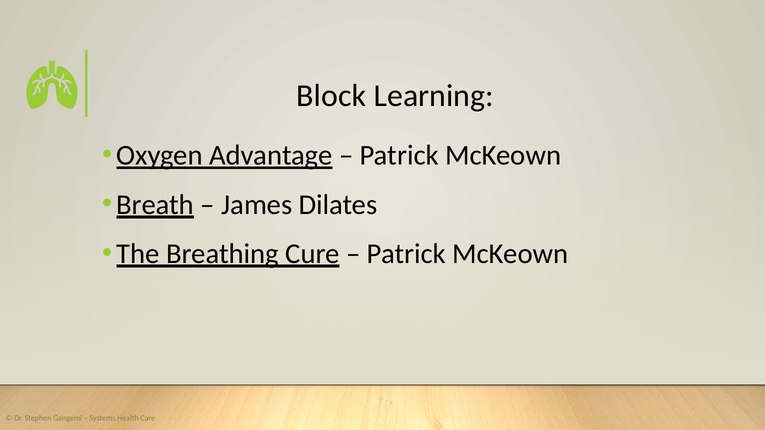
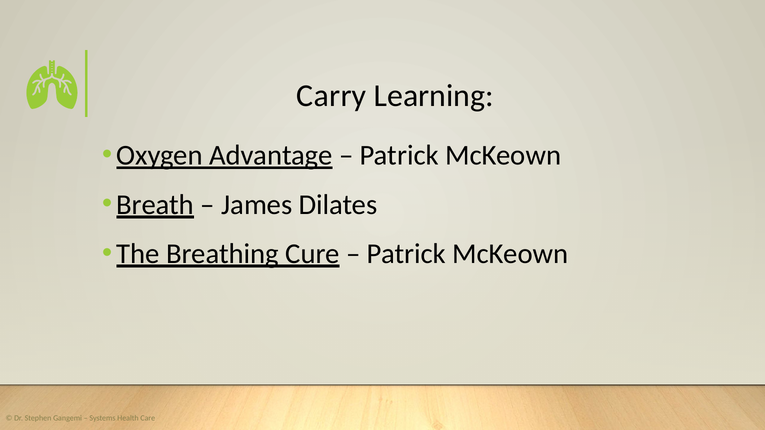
Block: Block -> Carry (331, 96)
